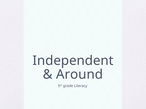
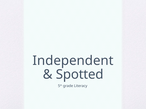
Around: Around -> Spotted (80, 75)
